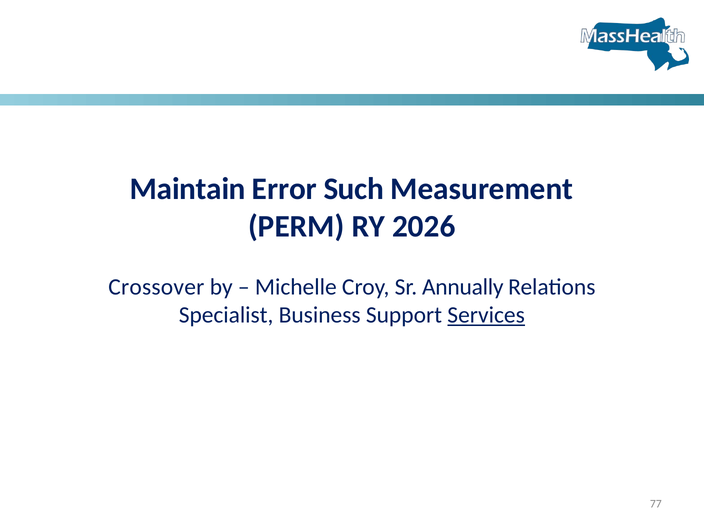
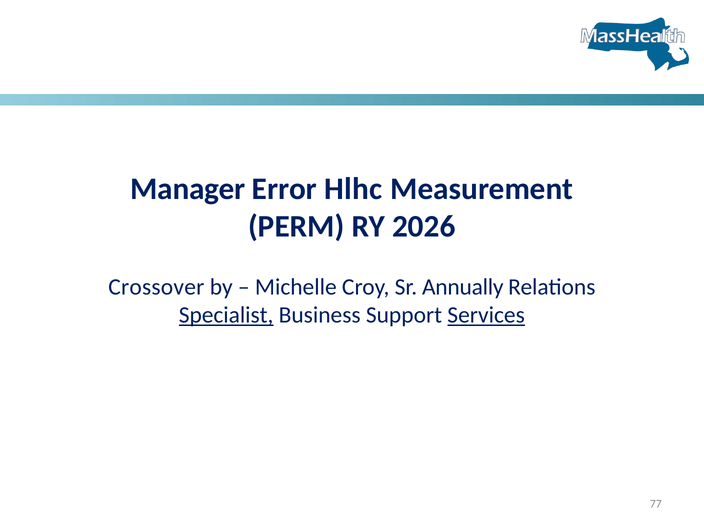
Maintain: Maintain -> Manager (188, 189)
Such: Such -> Hlhc (353, 189)
Specialist underline: none -> present (226, 315)
